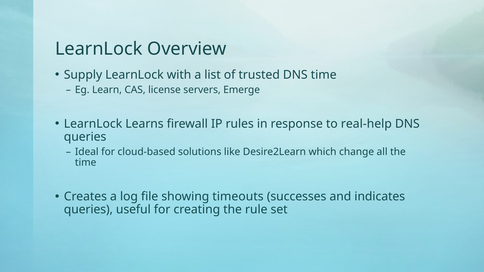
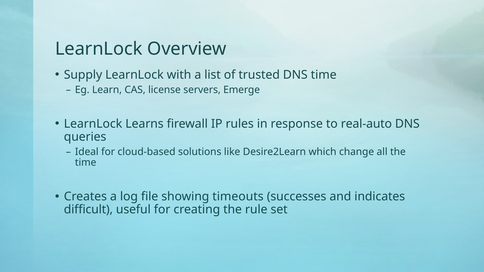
real-help: real-help -> real-auto (366, 124)
queries: queries -> difficult (88, 210)
